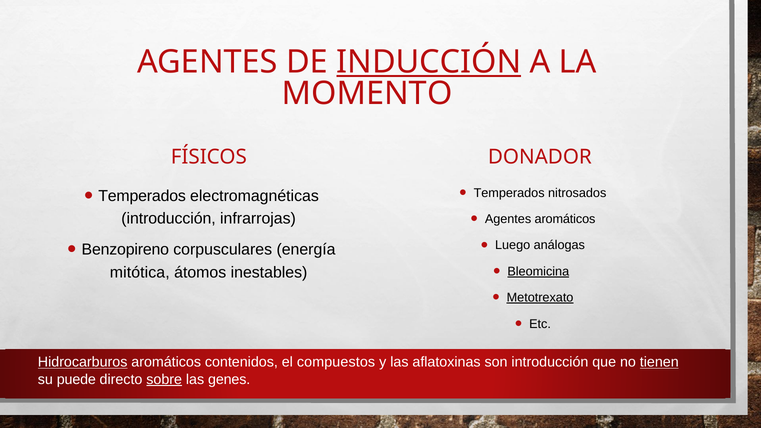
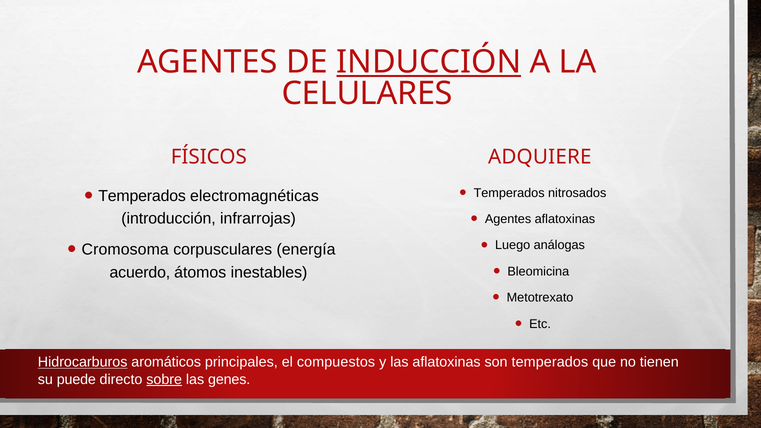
MOMENTO: MOMENTO -> CELULARES (367, 93)
DONADOR: DONADOR -> ADQUIERE (540, 157)
Agentes aromáticos: aromáticos -> aflatoxinas (565, 219)
Benzopireno: Benzopireno -> Cromosoma (125, 249)
Bleomicina underline: present -> none (538, 272)
mitótica: mitótica -> acuerdo (140, 272)
Metotrexato underline: present -> none (540, 298)
contenidos: contenidos -> principales (241, 362)
son introducción: introducción -> temperados (550, 362)
tienen underline: present -> none (659, 362)
